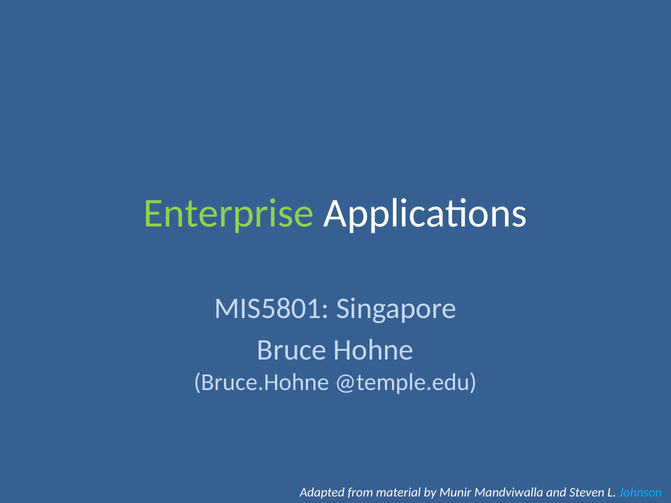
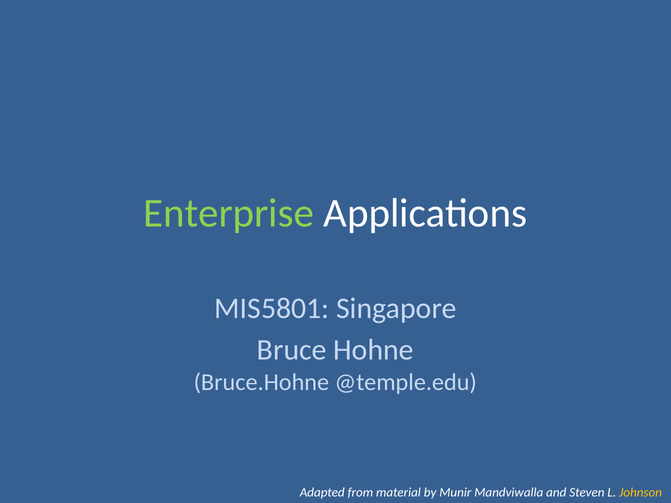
Johnson colour: light blue -> yellow (641, 493)
